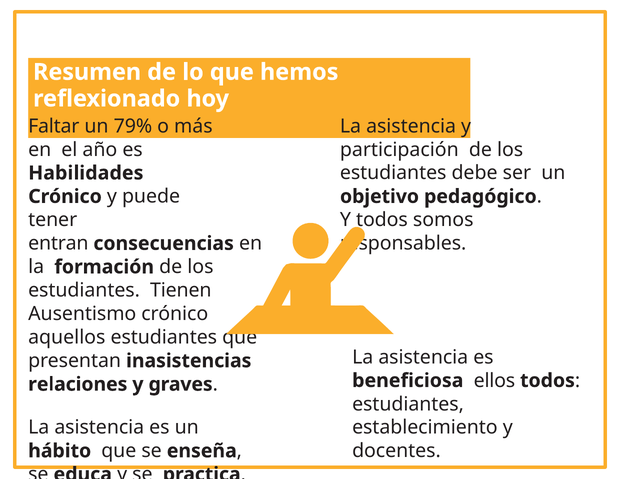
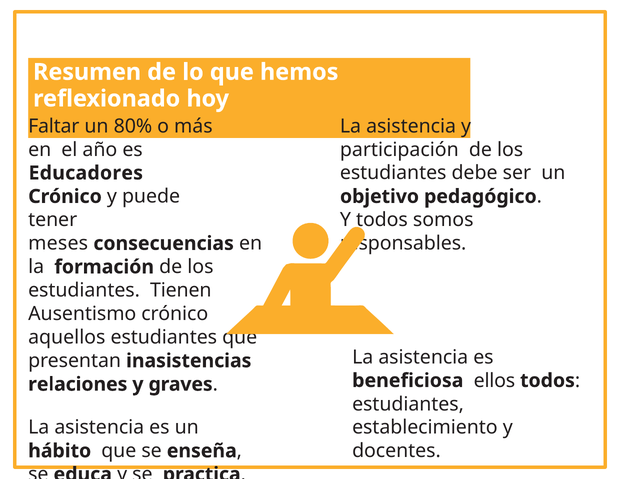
79%: 79% -> 80% (133, 126)
Habilidades: Habilidades -> Educadores (86, 173)
entran: entran -> meses (58, 243)
